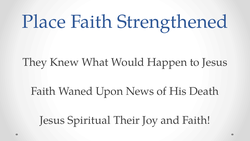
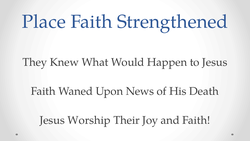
Spiritual: Spiritual -> Worship (89, 120)
